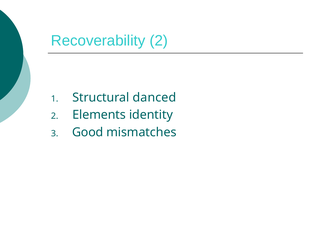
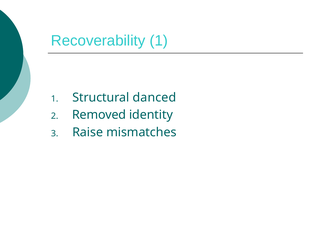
Recoverability 2: 2 -> 1 (159, 41)
Elements: Elements -> Removed (99, 115)
Good: Good -> Raise (88, 132)
